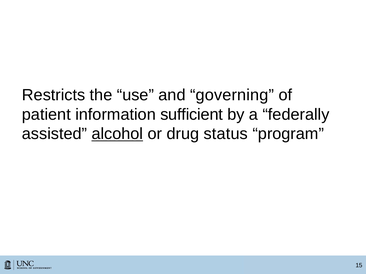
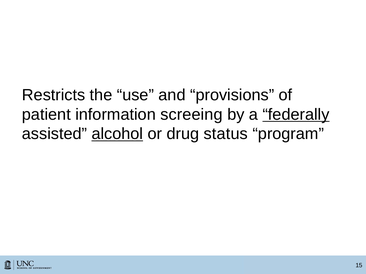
governing: governing -> provisions (232, 95)
sufficient: sufficient -> screeing (191, 115)
federally underline: none -> present (296, 115)
